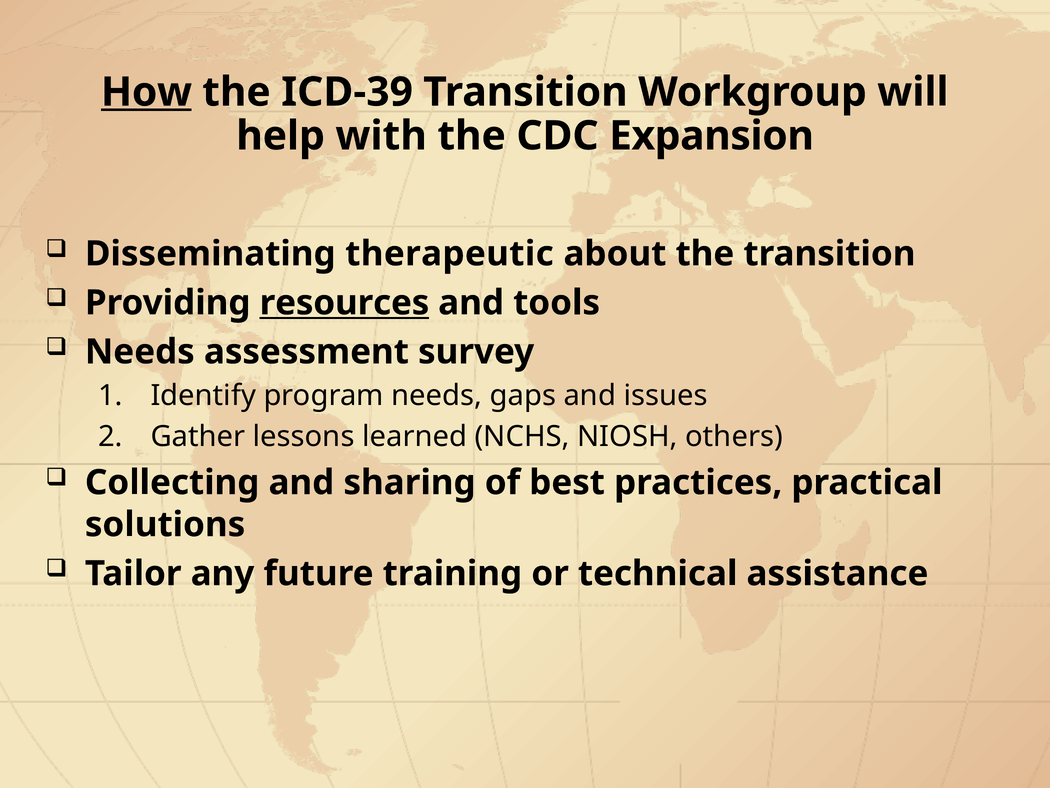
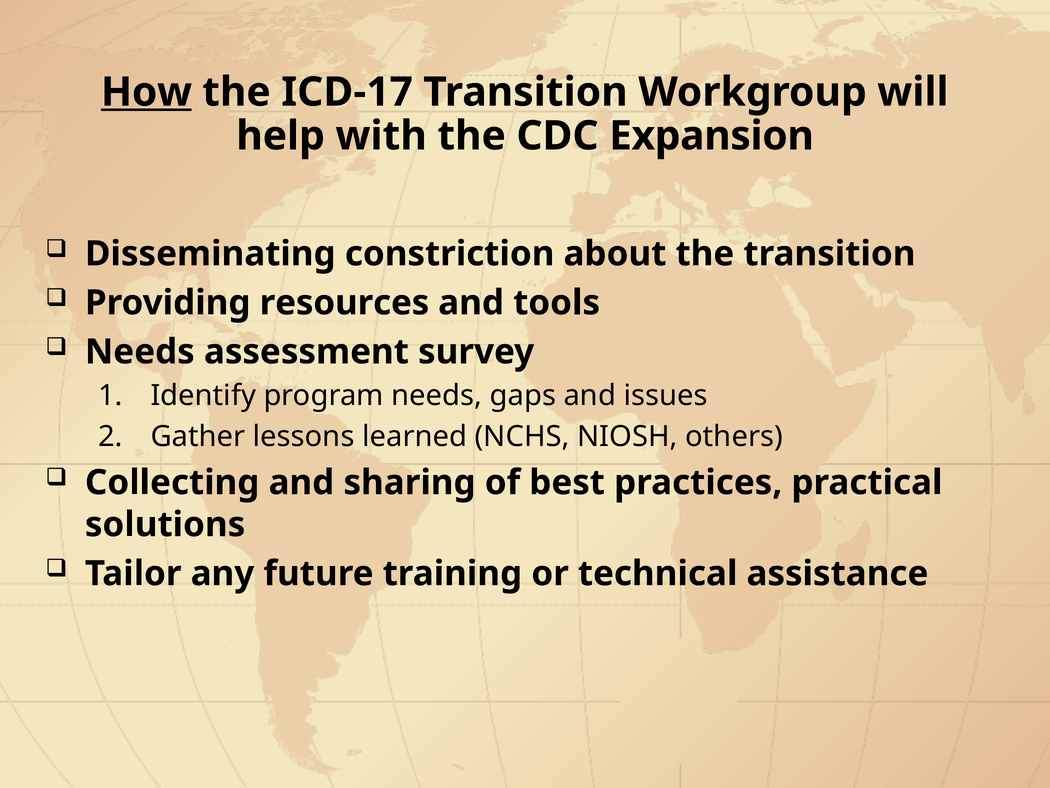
ICD-39: ICD-39 -> ICD-17 (347, 92)
therapeutic: therapeutic -> constriction (450, 254)
resources underline: present -> none (344, 303)
